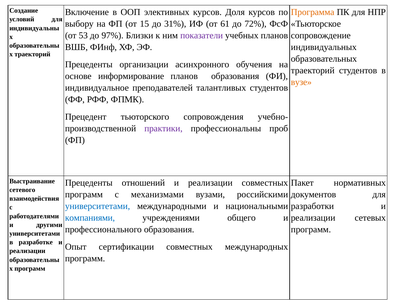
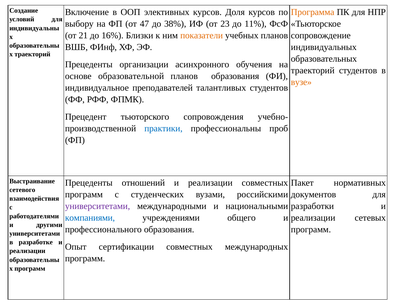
15: 15 -> 47 (144, 24)
31%: 31% -> 38% (175, 24)
61: 61 -> 23 (225, 24)
72%: 72% -> 11% (256, 24)
53: 53 -> 21 (83, 36)
97%: 97% -> 16% (113, 36)
показатели colour: purple -> orange (202, 36)
информирование: информирование -> образовательной (131, 76)
практики colour: purple -> blue (163, 129)
механизмами: механизмами -> студенческих (157, 195)
университетами colour: blue -> purple (98, 206)
